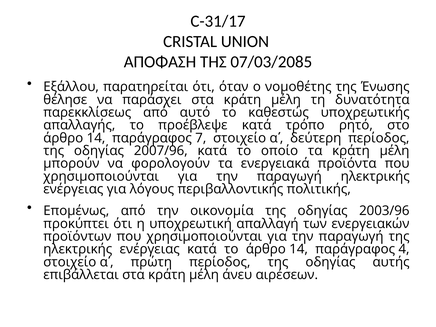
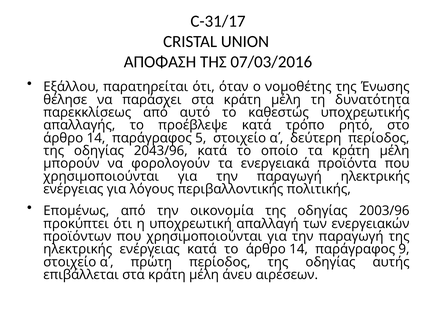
07/03/2085: 07/03/2085 -> 07/03/2016 (271, 62)
7: 7 -> 5 (201, 138)
2007/96: 2007/96 -> 2043/96 (161, 151)
4: 4 -> 9 (404, 249)
